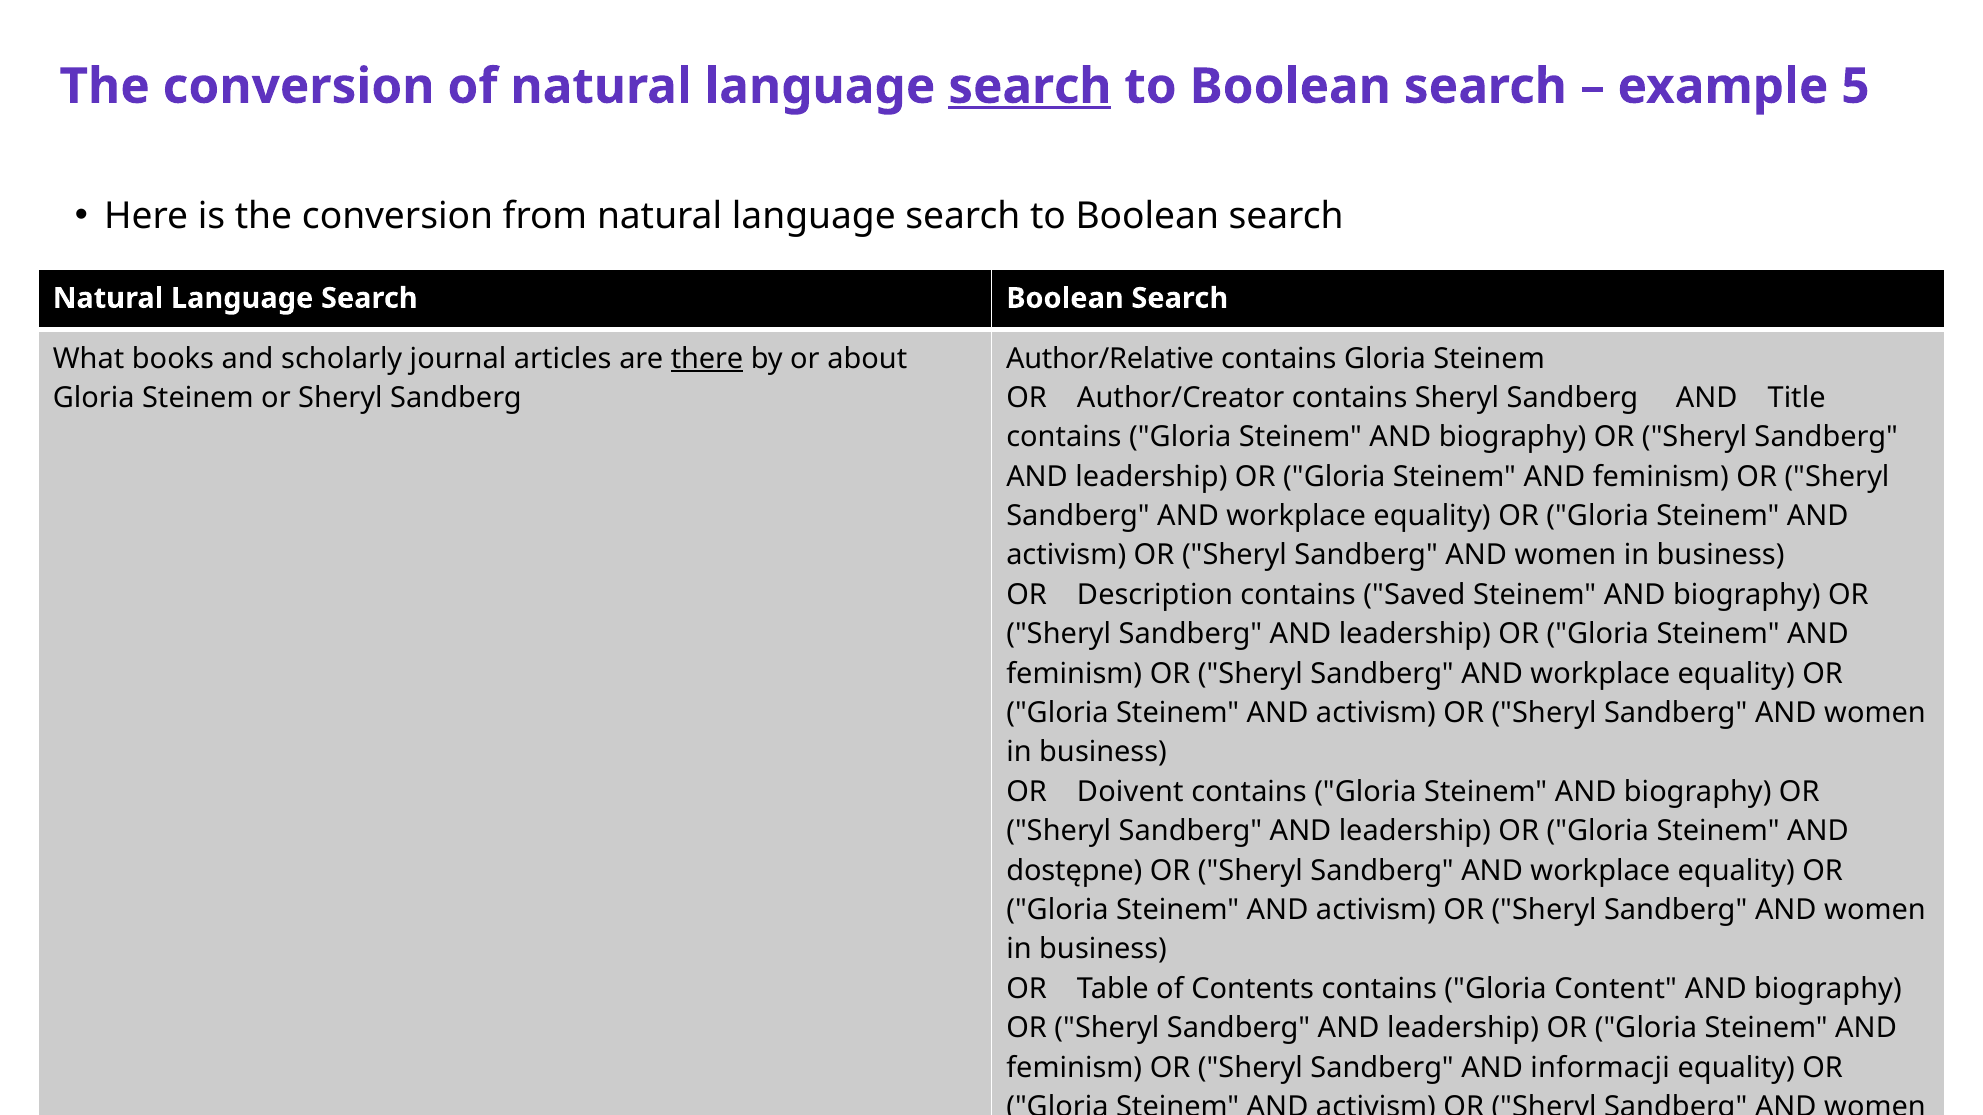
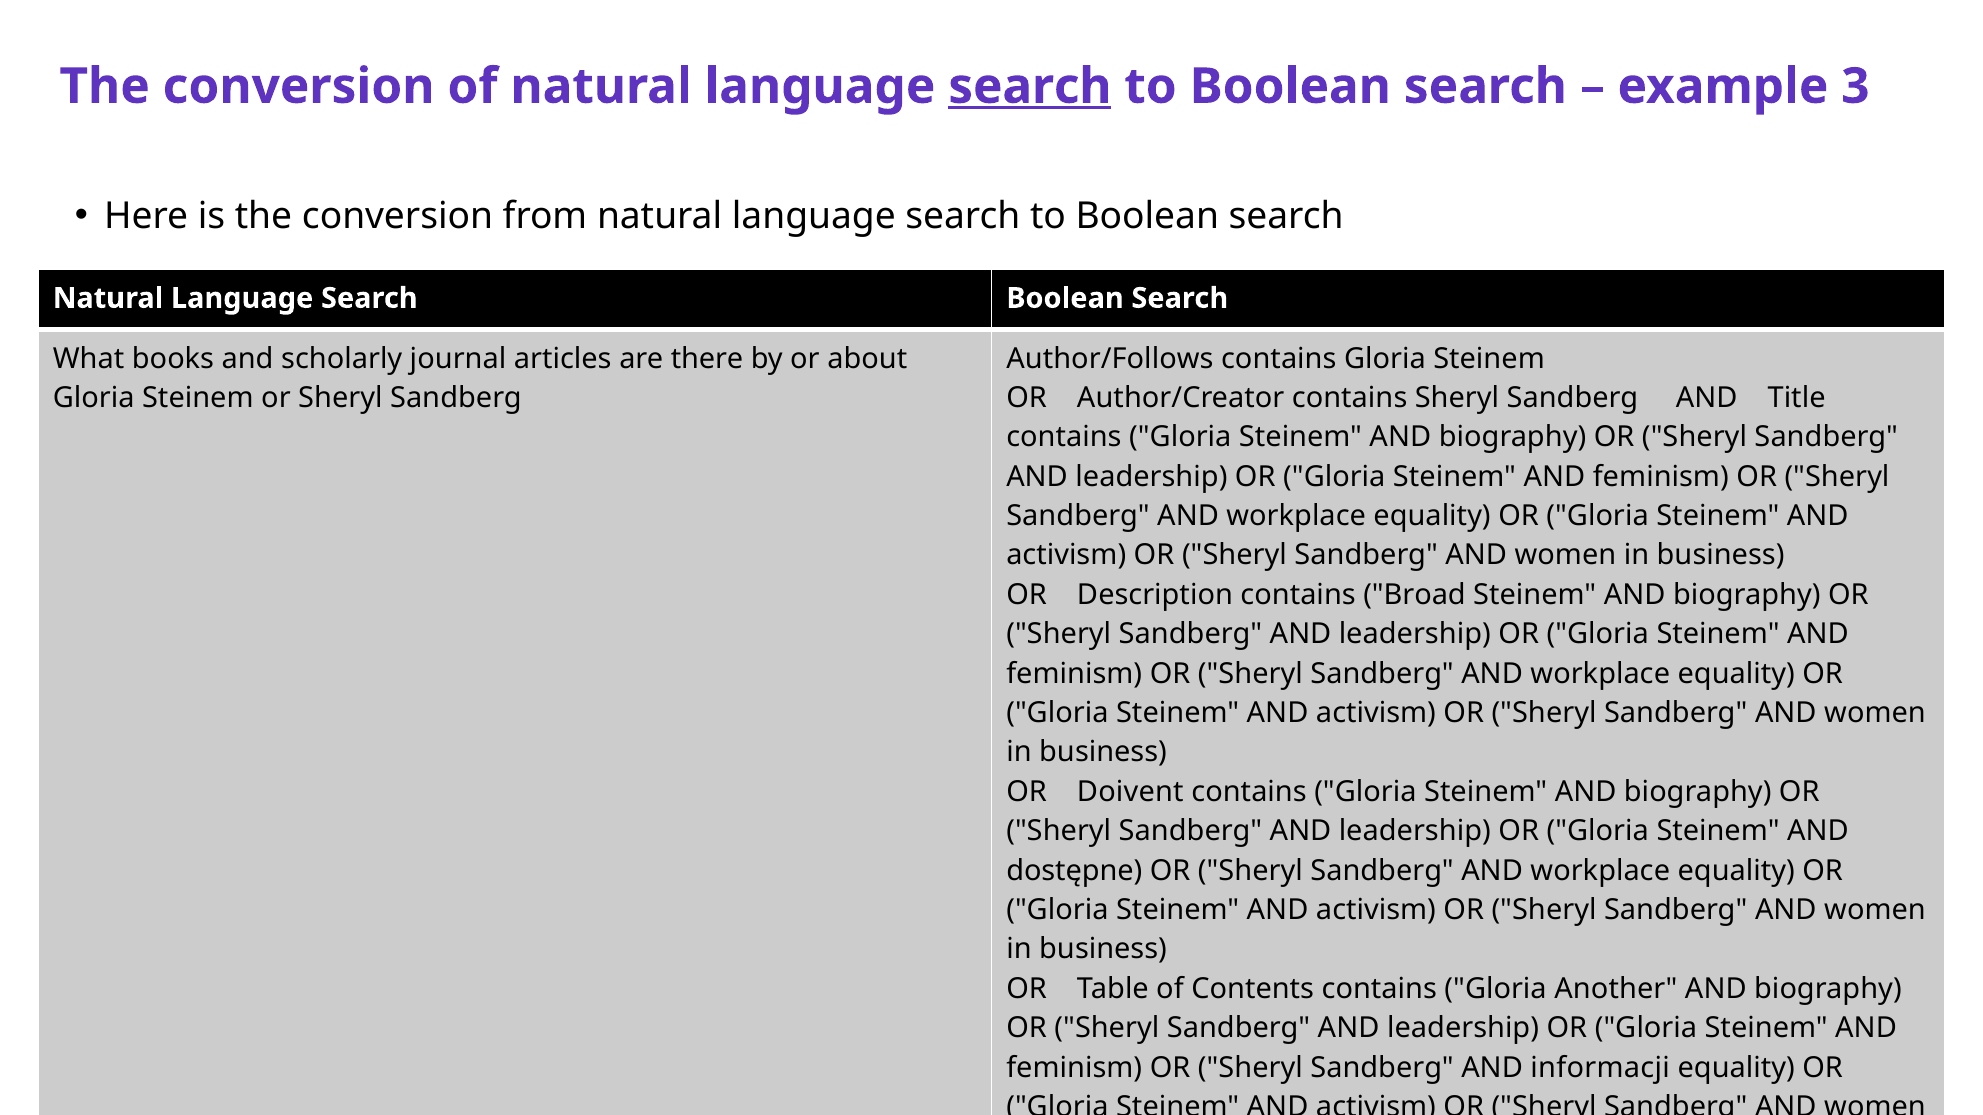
5: 5 -> 3 (1855, 87)
there underline: present -> none (707, 359)
Author/Relative: Author/Relative -> Author/Follows (1110, 359)
Saved: Saved -> Broad (1414, 595)
Content: Content -> Another (1616, 989)
